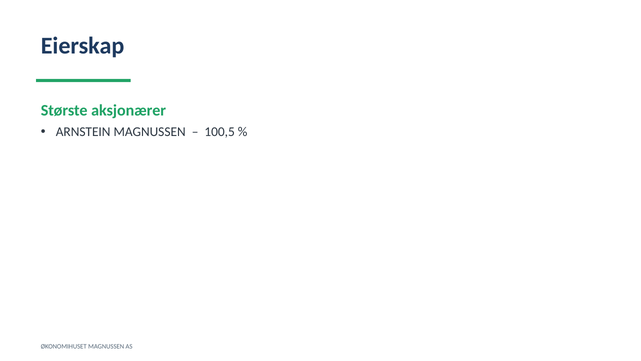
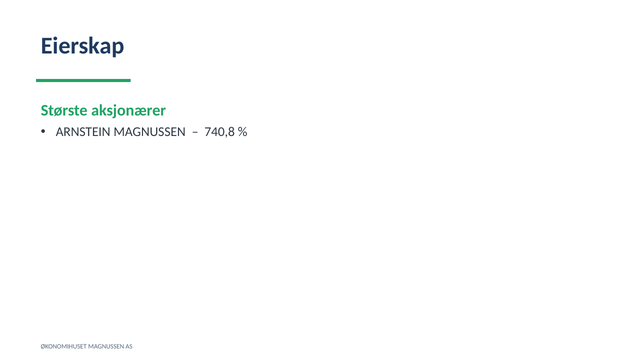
100,5: 100,5 -> 740,8 (220, 132)
